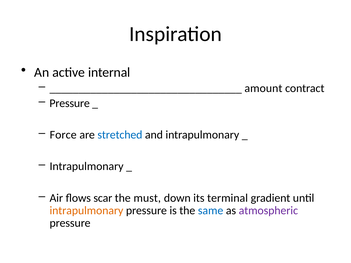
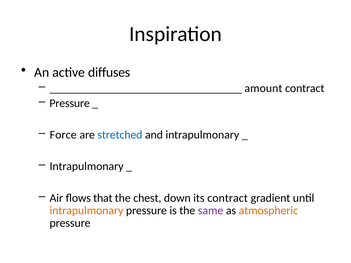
internal: internal -> diffuses (109, 72)
scar: scar -> that (103, 198)
must: must -> chest (147, 198)
its terminal: terminal -> contract (228, 198)
same colour: blue -> purple (211, 211)
atmospheric colour: purple -> orange (268, 211)
